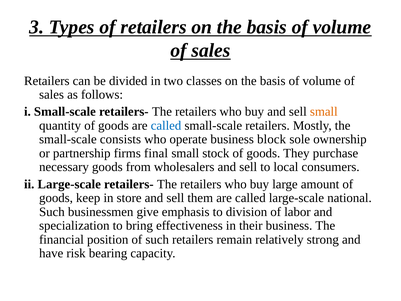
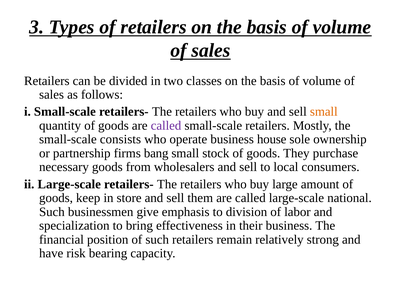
called colour: blue -> purple (166, 125)
block: block -> house (272, 139)
final: final -> bang (156, 153)
